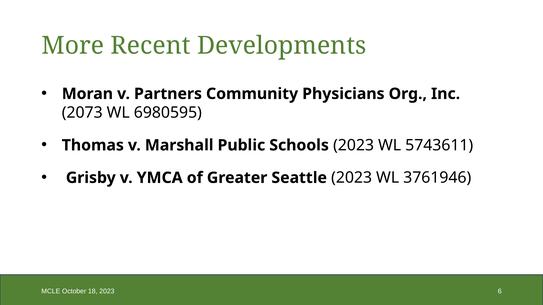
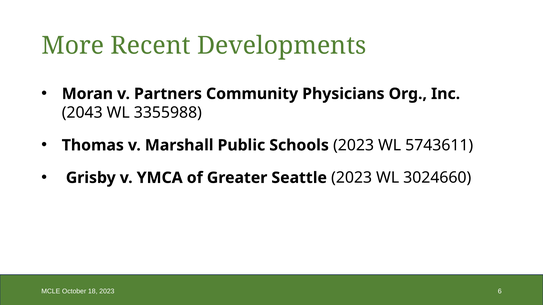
2073: 2073 -> 2043 (82, 113)
6980595: 6980595 -> 3355988 (168, 113)
3761946: 3761946 -> 3024660 (437, 178)
